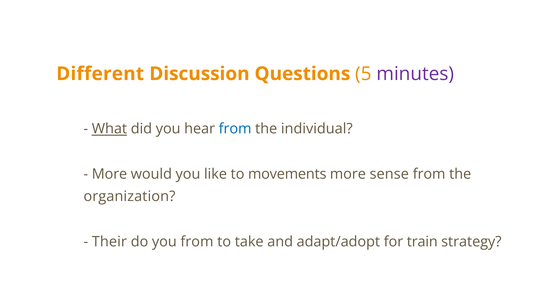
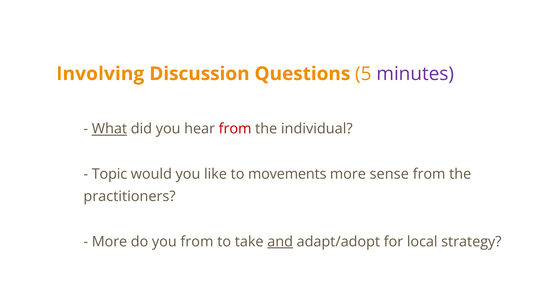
Different: Different -> Involving (100, 74)
from colour: blue -> red (235, 129)
More: More -> Topic (109, 174)
organization: organization -> practitioners (130, 196)
Their: Their -> More (109, 241)
and underline: none -> present (280, 241)
train: train -> local (422, 241)
